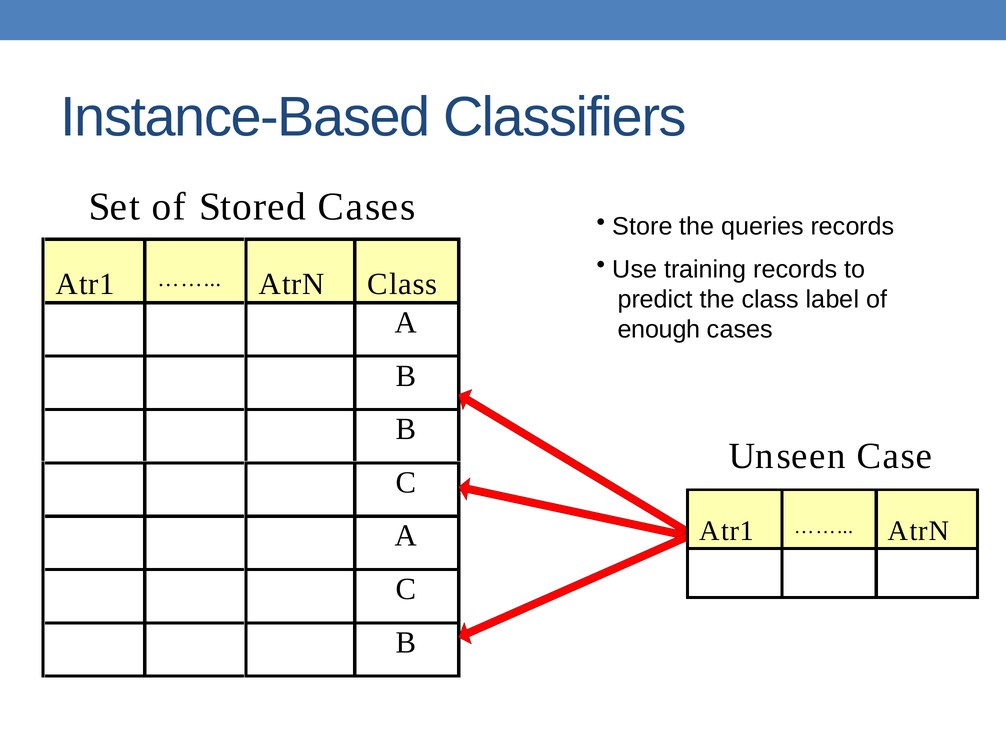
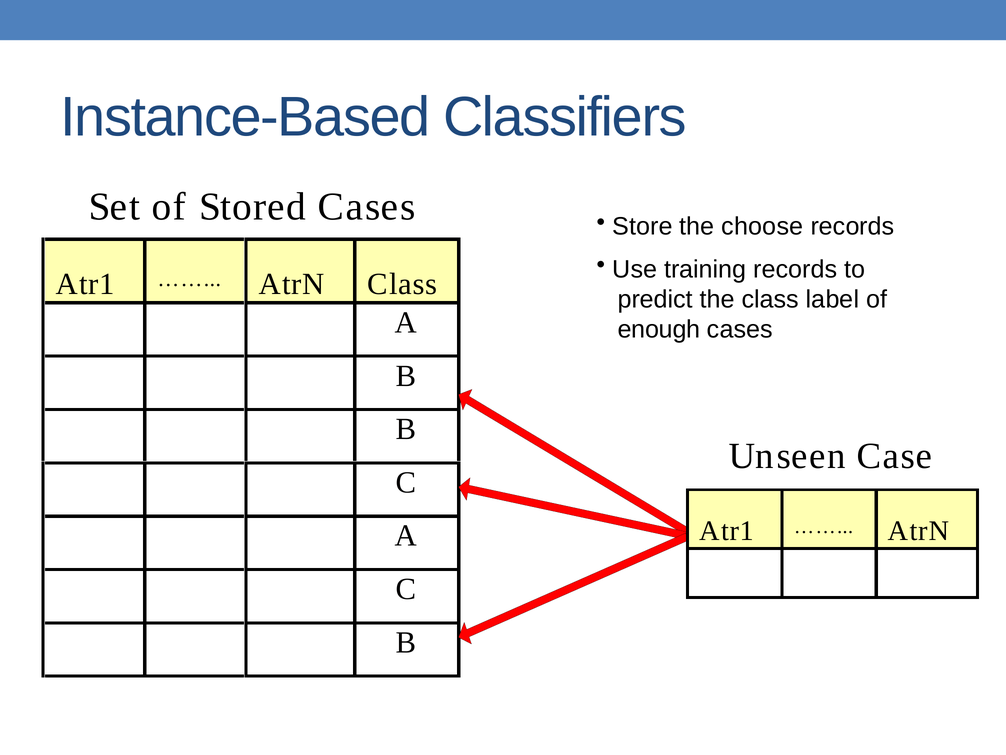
queries: queries -> choose (762, 226)
